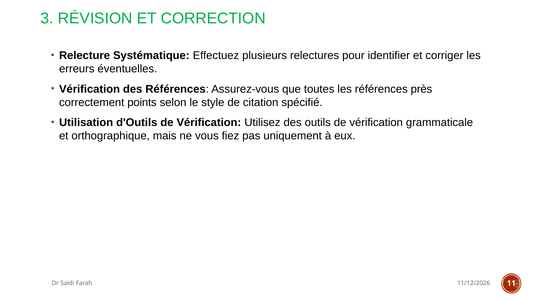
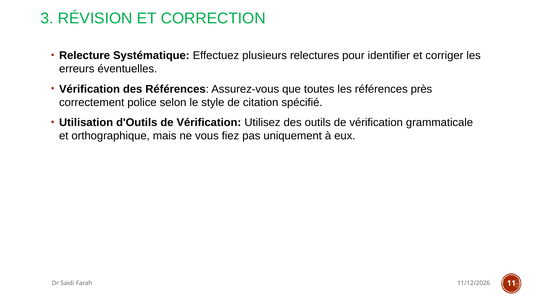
points: points -> police (142, 103)
